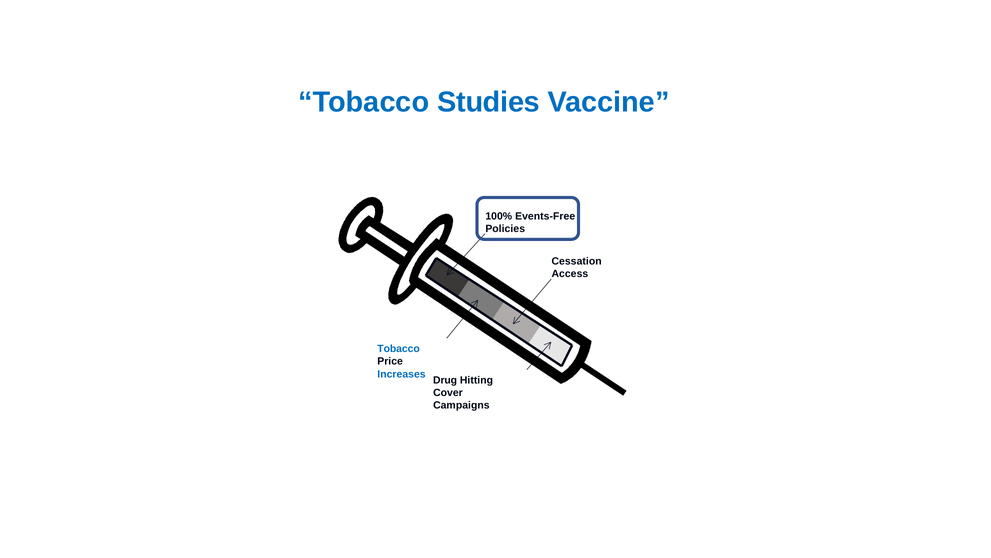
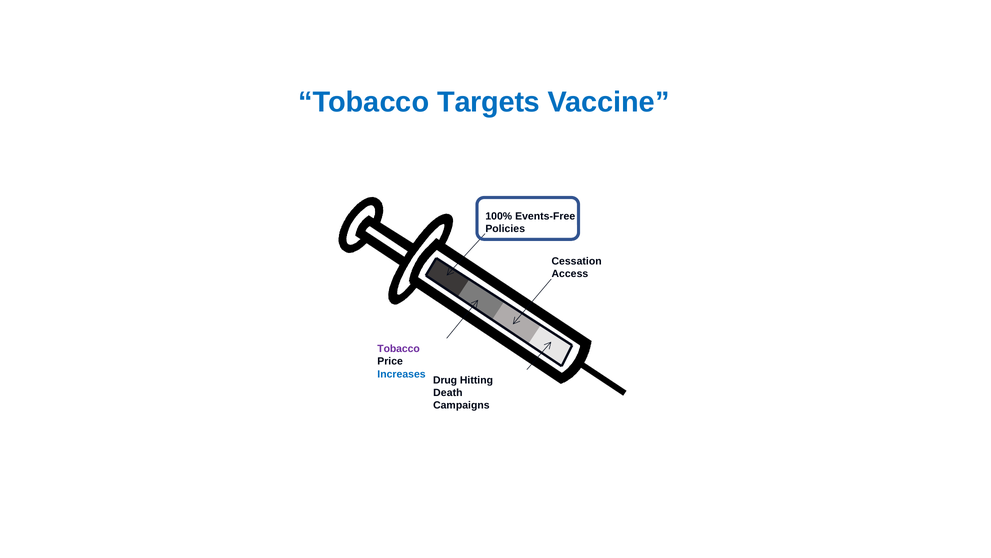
Studies: Studies -> Targets (489, 102)
Tobacco colour: blue -> purple (399, 349)
Cover: Cover -> Death (448, 393)
